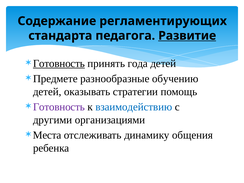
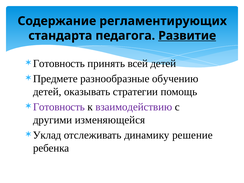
Готовность underline: present -> none (59, 63)
года: года -> всей (138, 63)
взаимодействию colour: blue -> purple (134, 107)
организациями: организациями -> изменяющейся (110, 120)
Места: Места -> Уклад (47, 135)
общения: общения -> решение (192, 135)
